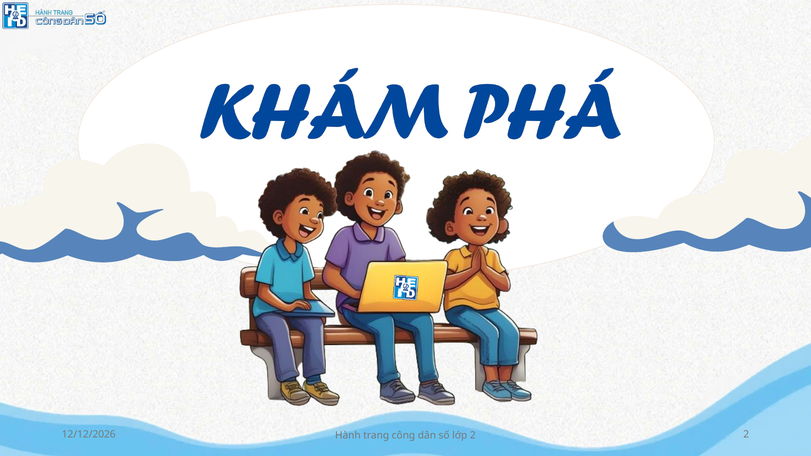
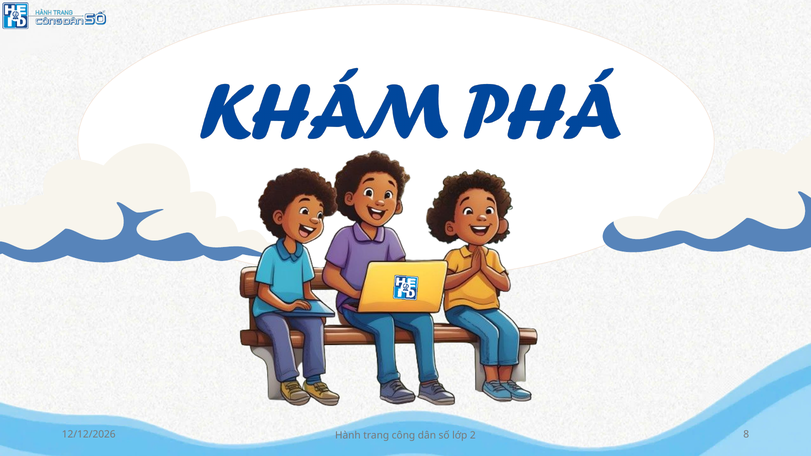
2: 2 -> 8 (746, 435)
